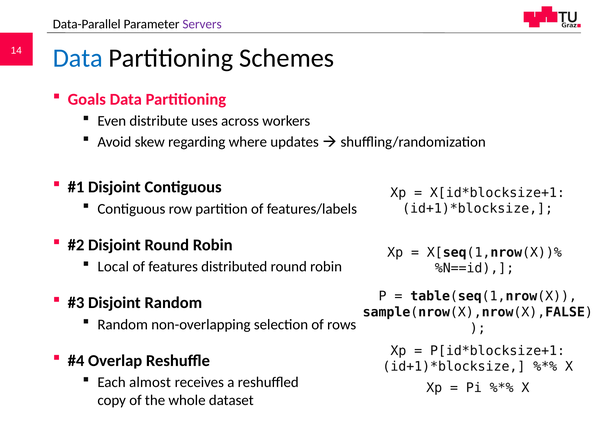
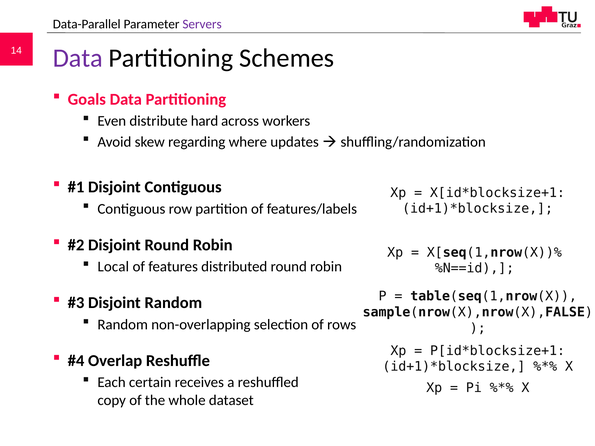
Data colour: blue -> purple (78, 58)
uses: uses -> hard (205, 121)
almost: almost -> certain (150, 383)
